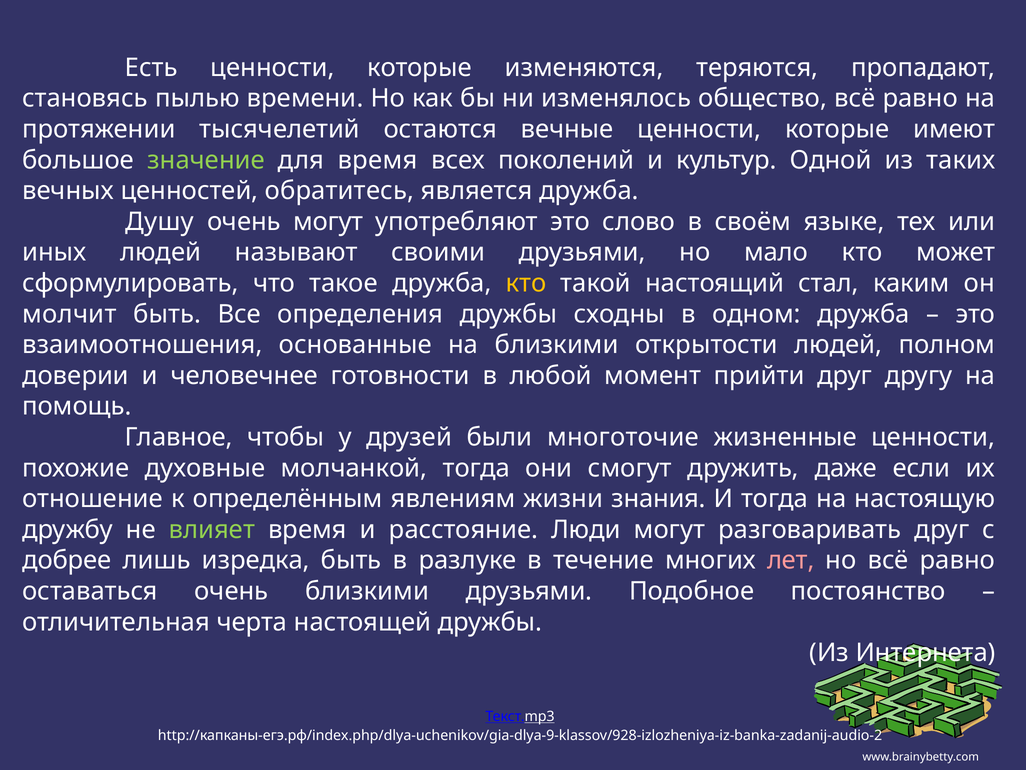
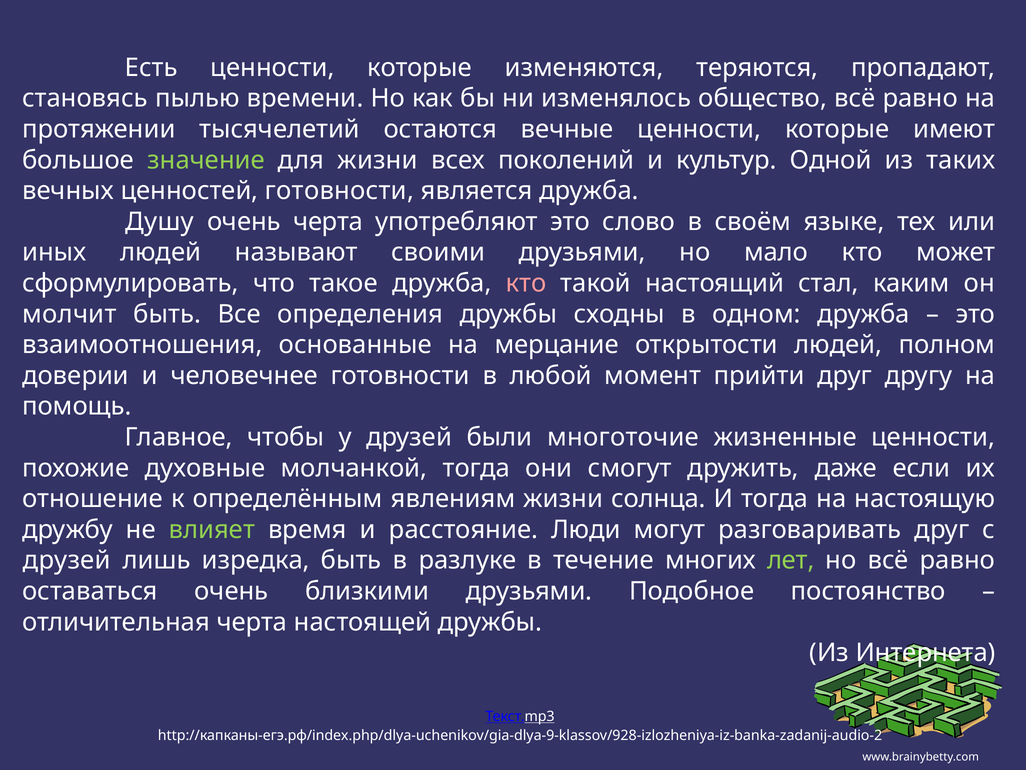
для время: время -> жизни (378, 160)
ценностей обратитесь: обратитесь -> готовности (339, 191)
очень могут: могут -> черта (328, 221)
кто colour: yellow -> pink (526, 283)
на близкими: близкими -> мерцание (557, 345)
знания: знания -> солнца (659, 499)
добрее: добрее -> друзей (67, 560)
лет colour: pink -> light green (791, 560)
